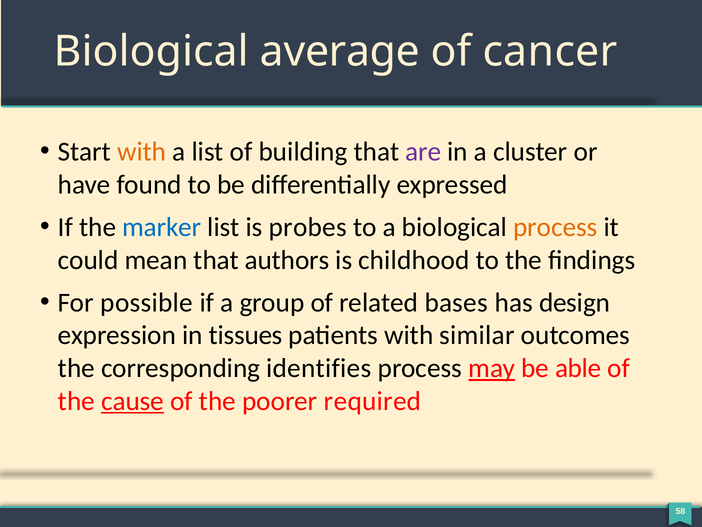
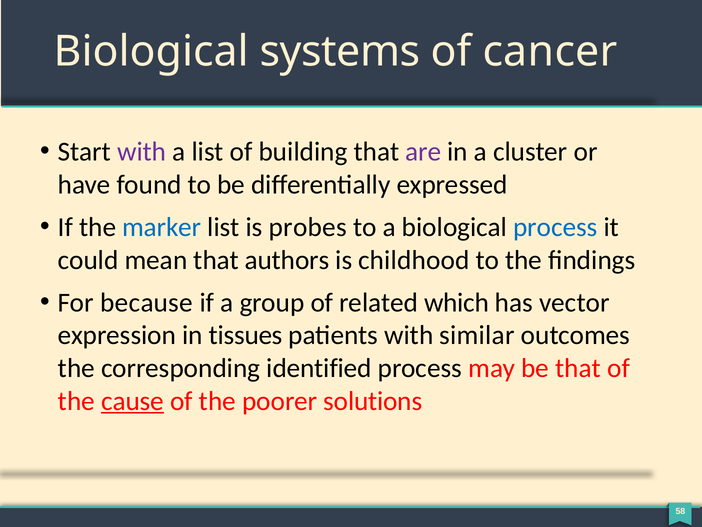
average: average -> systems (340, 51)
with colour: orange -> purple (142, 152)
process colour: orange -> blue (555, 227)
possible: possible -> because (147, 302)
bases: bases -> which (457, 302)
design: design -> vector (574, 302)
identifies: identifies -> identified (319, 368)
may underline: present -> none (492, 368)
be able: able -> that (578, 368)
required: required -> solutions (373, 401)
